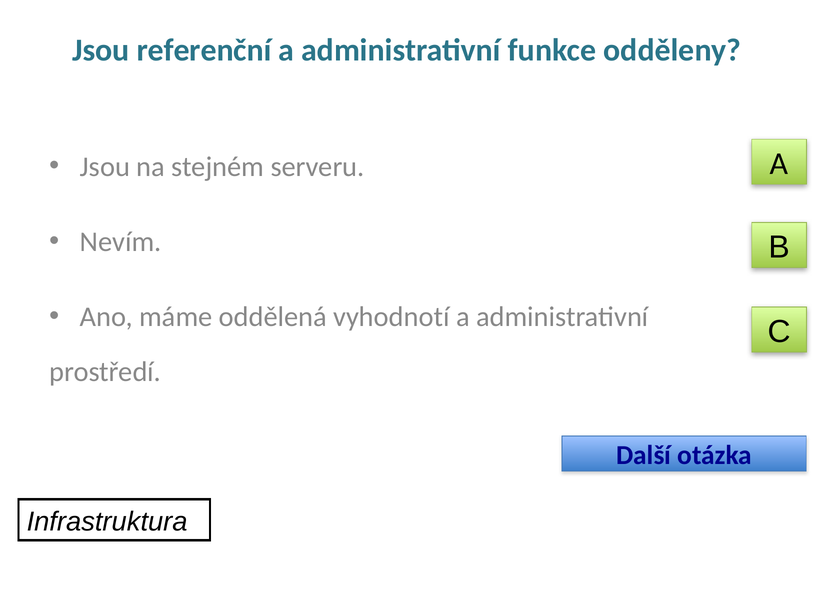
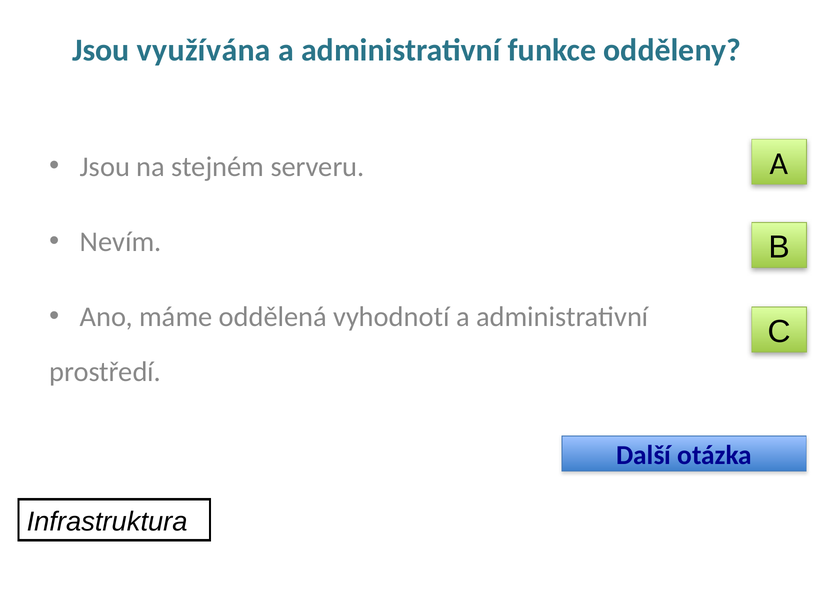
referenční: referenční -> využívána (204, 50)
